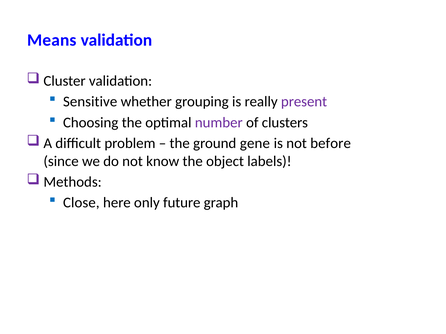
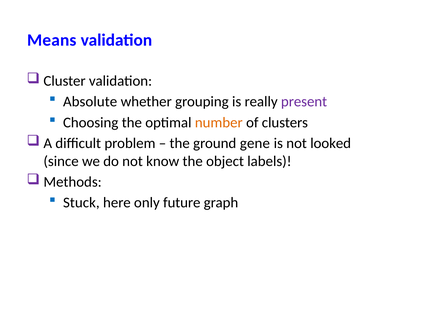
Sensitive: Sensitive -> Absolute (90, 102)
number colour: purple -> orange (219, 123)
before: before -> looked (331, 144)
Close: Close -> Stuck (81, 203)
